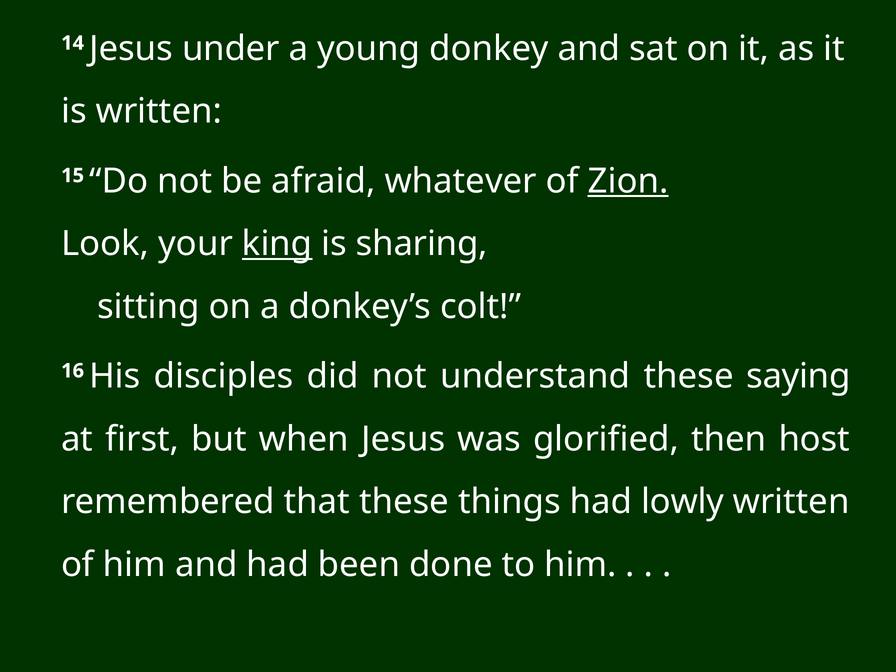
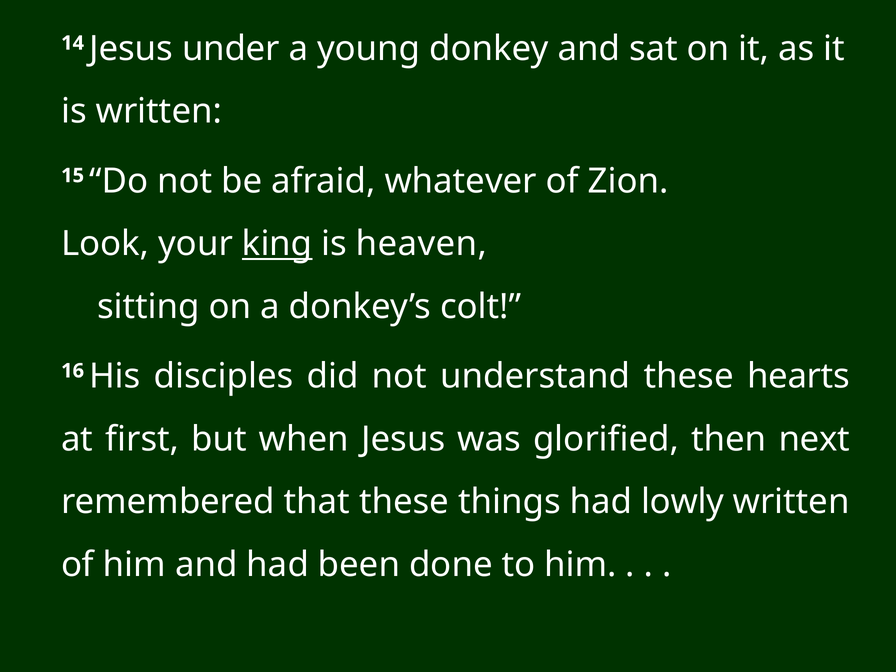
Zion underline: present -> none (628, 181)
sharing: sharing -> heaven (422, 244)
saying: saying -> hearts (798, 376)
host: host -> next (814, 439)
